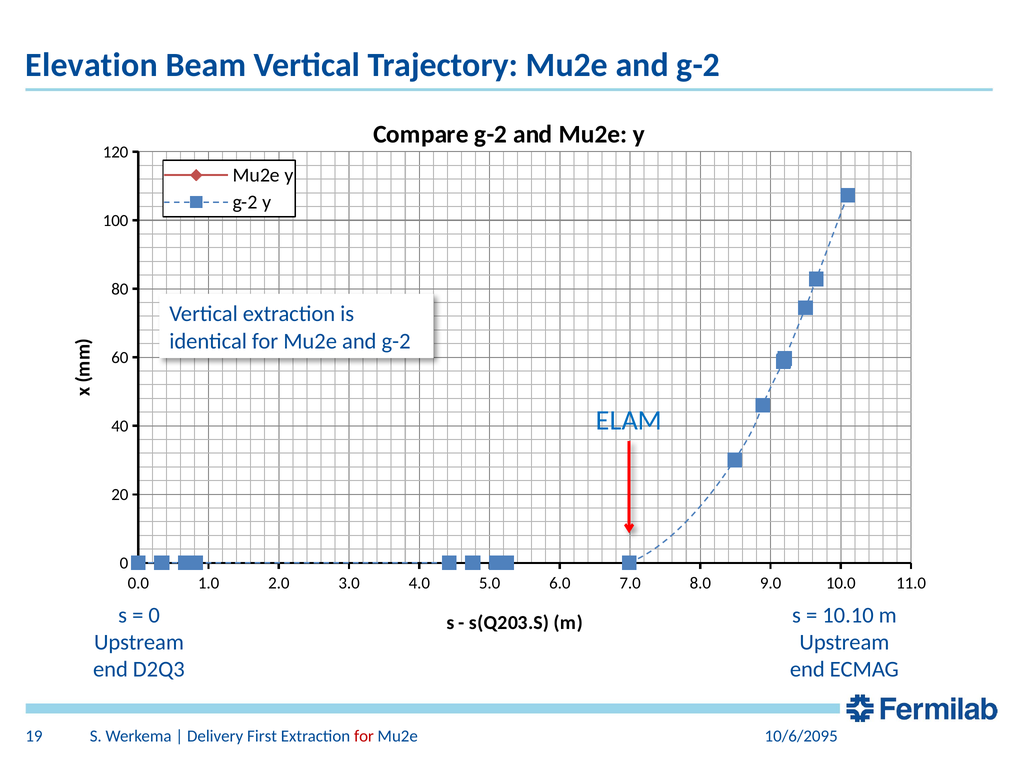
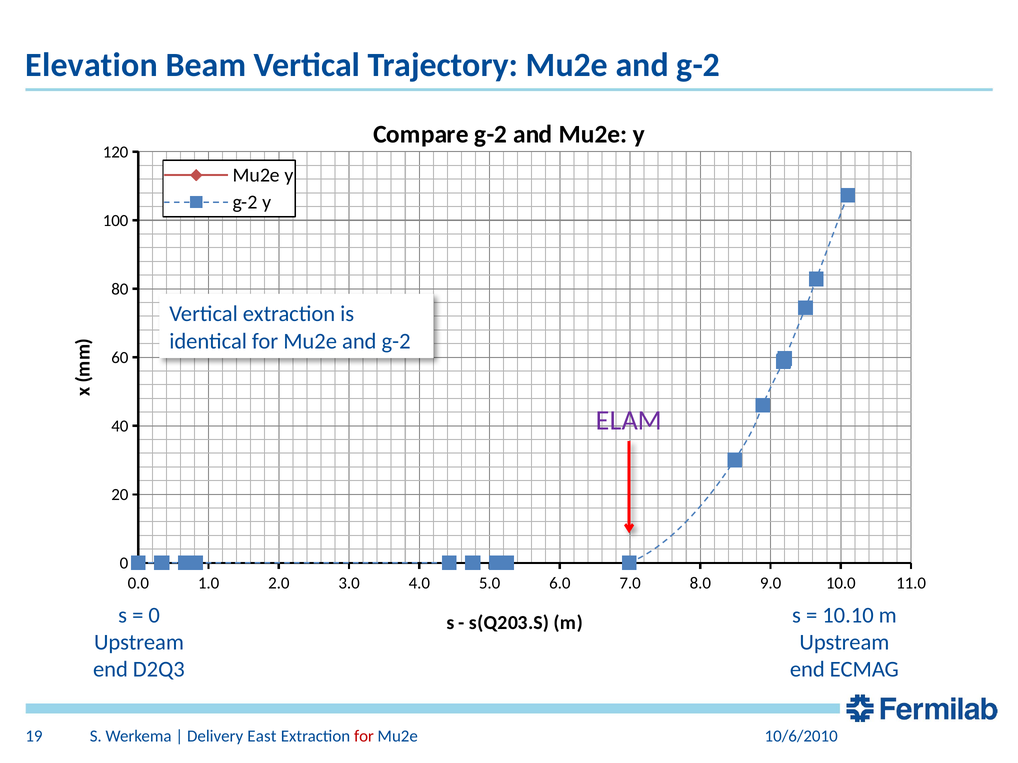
ELAM colour: blue -> purple (629, 421)
First: First -> East (262, 737)
10/6/2095: 10/6/2095 -> 10/6/2010 (801, 737)
